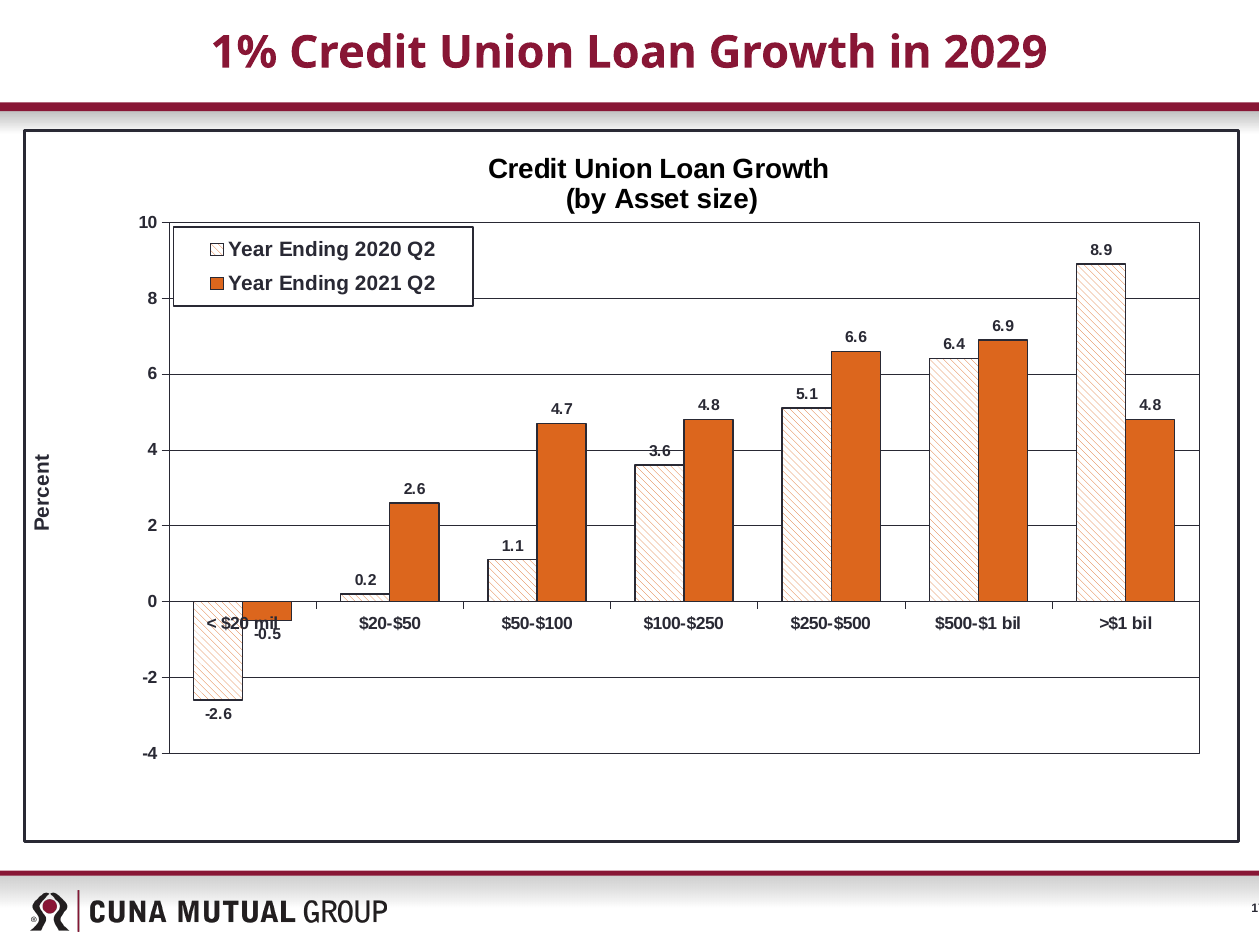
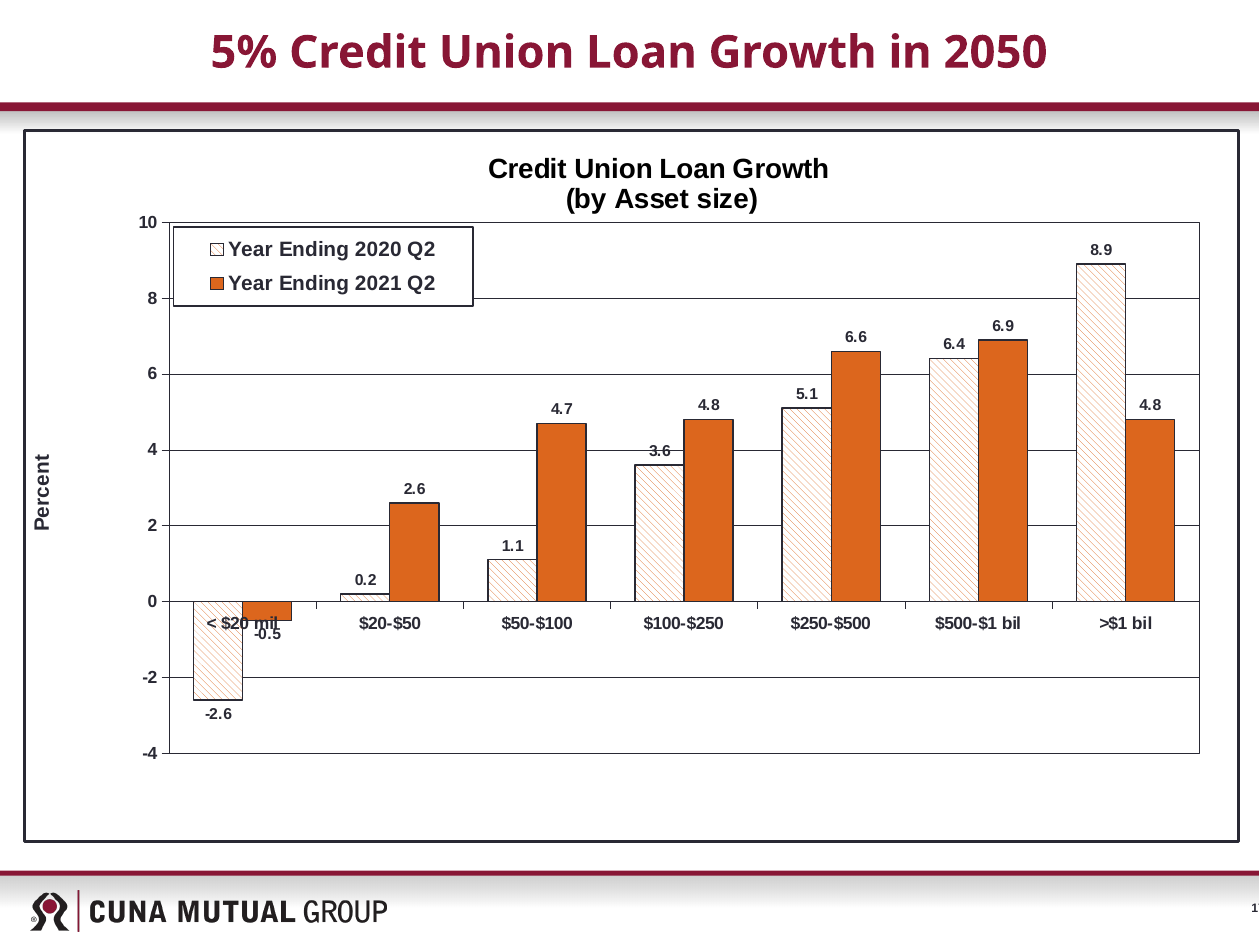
1%: 1% -> 5% (244, 53)
2029: 2029 -> 2050 (996, 53)
